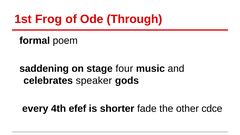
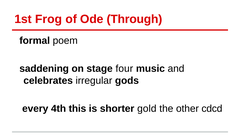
speaker: speaker -> irregular (94, 81)
efef: efef -> this (77, 109)
fade: fade -> gold (147, 109)
cdce: cdce -> cdcd (212, 109)
